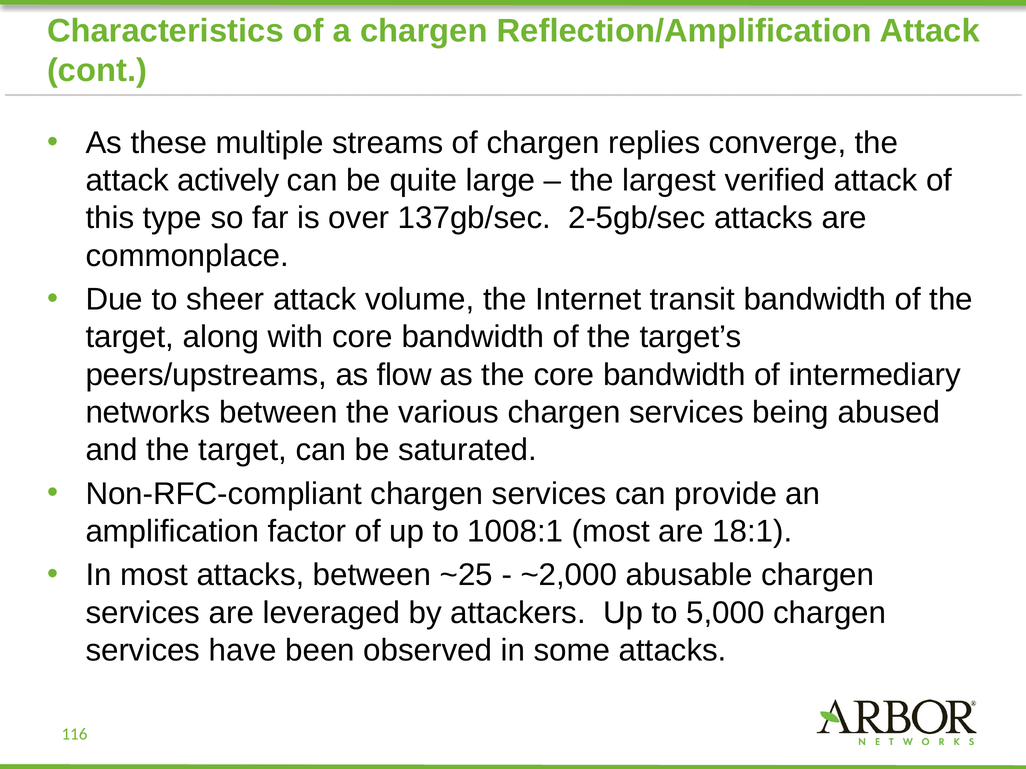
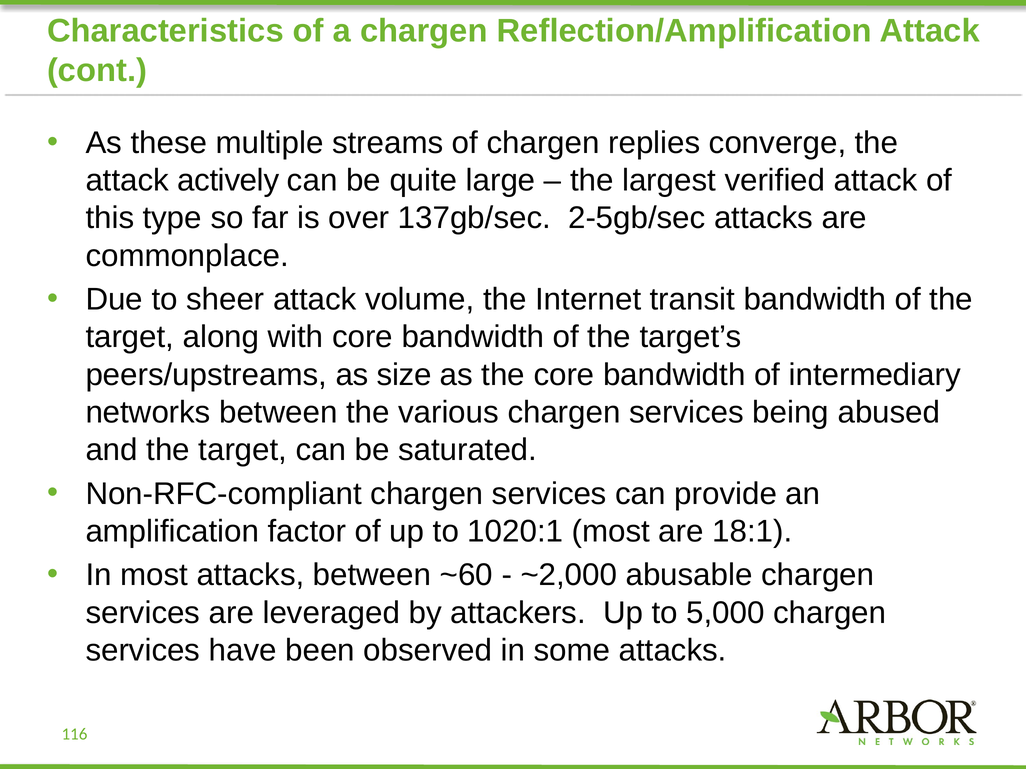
flow: flow -> size (404, 375)
1008:1: 1008:1 -> 1020:1 (515, 532)
~25: ~25 -> ~60 (466, 575)
